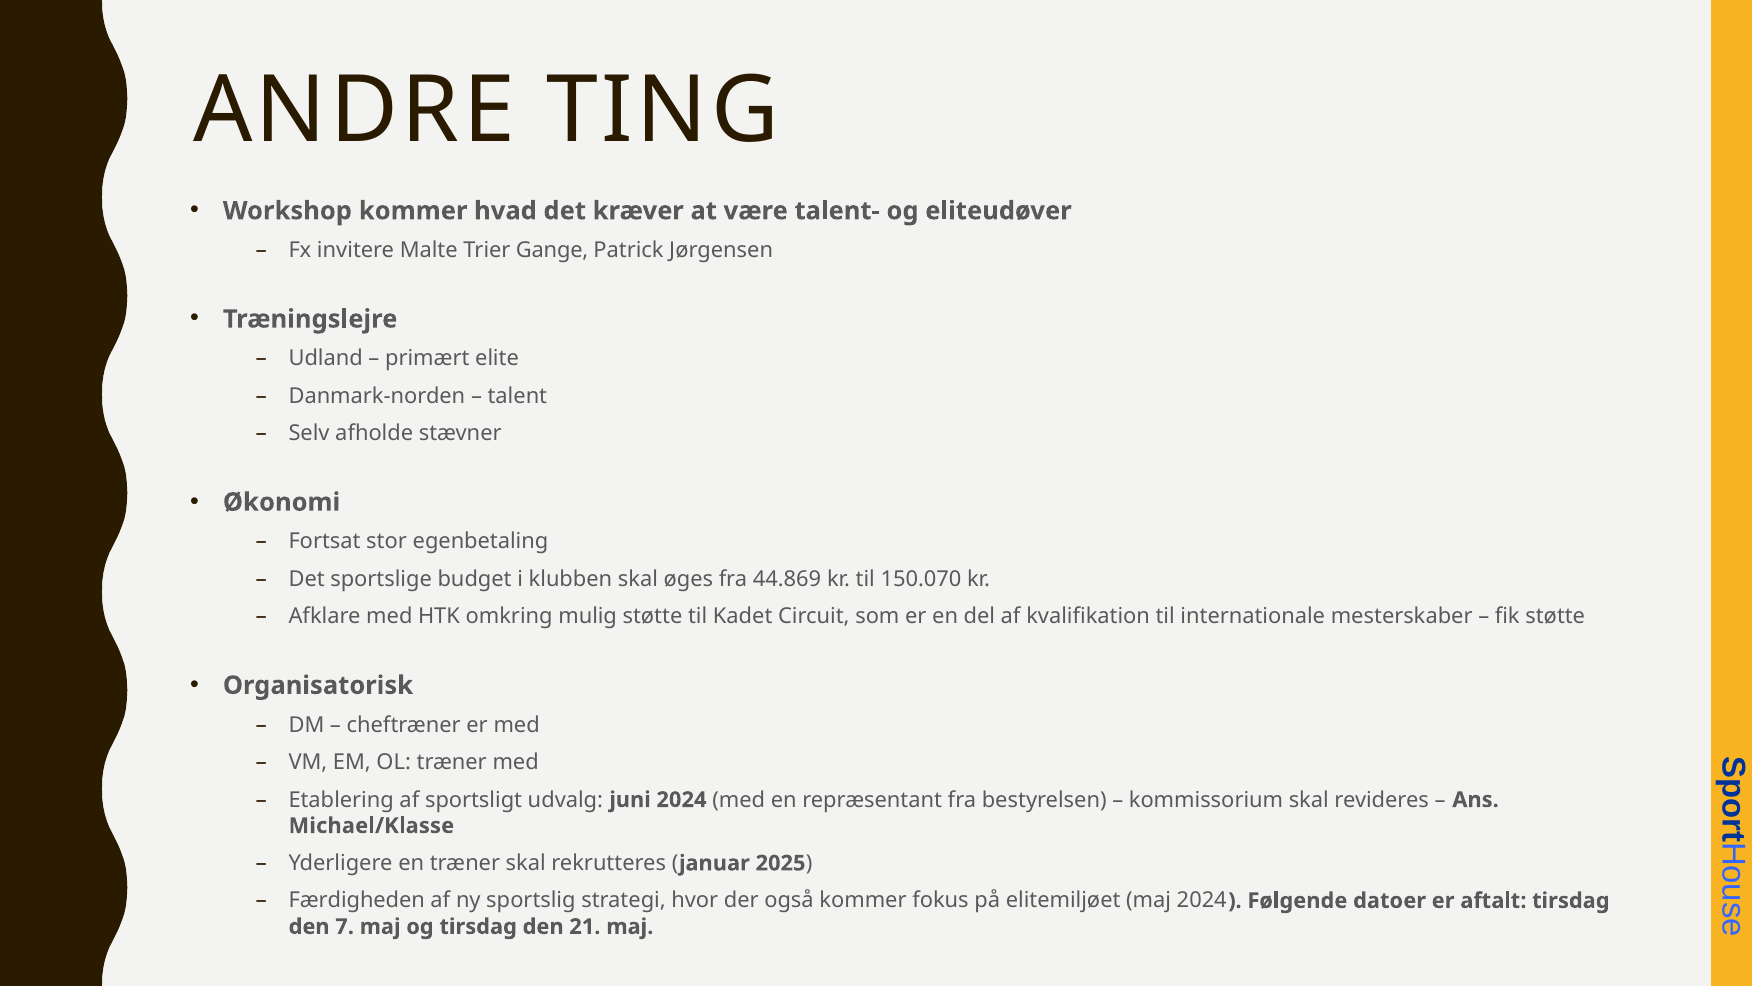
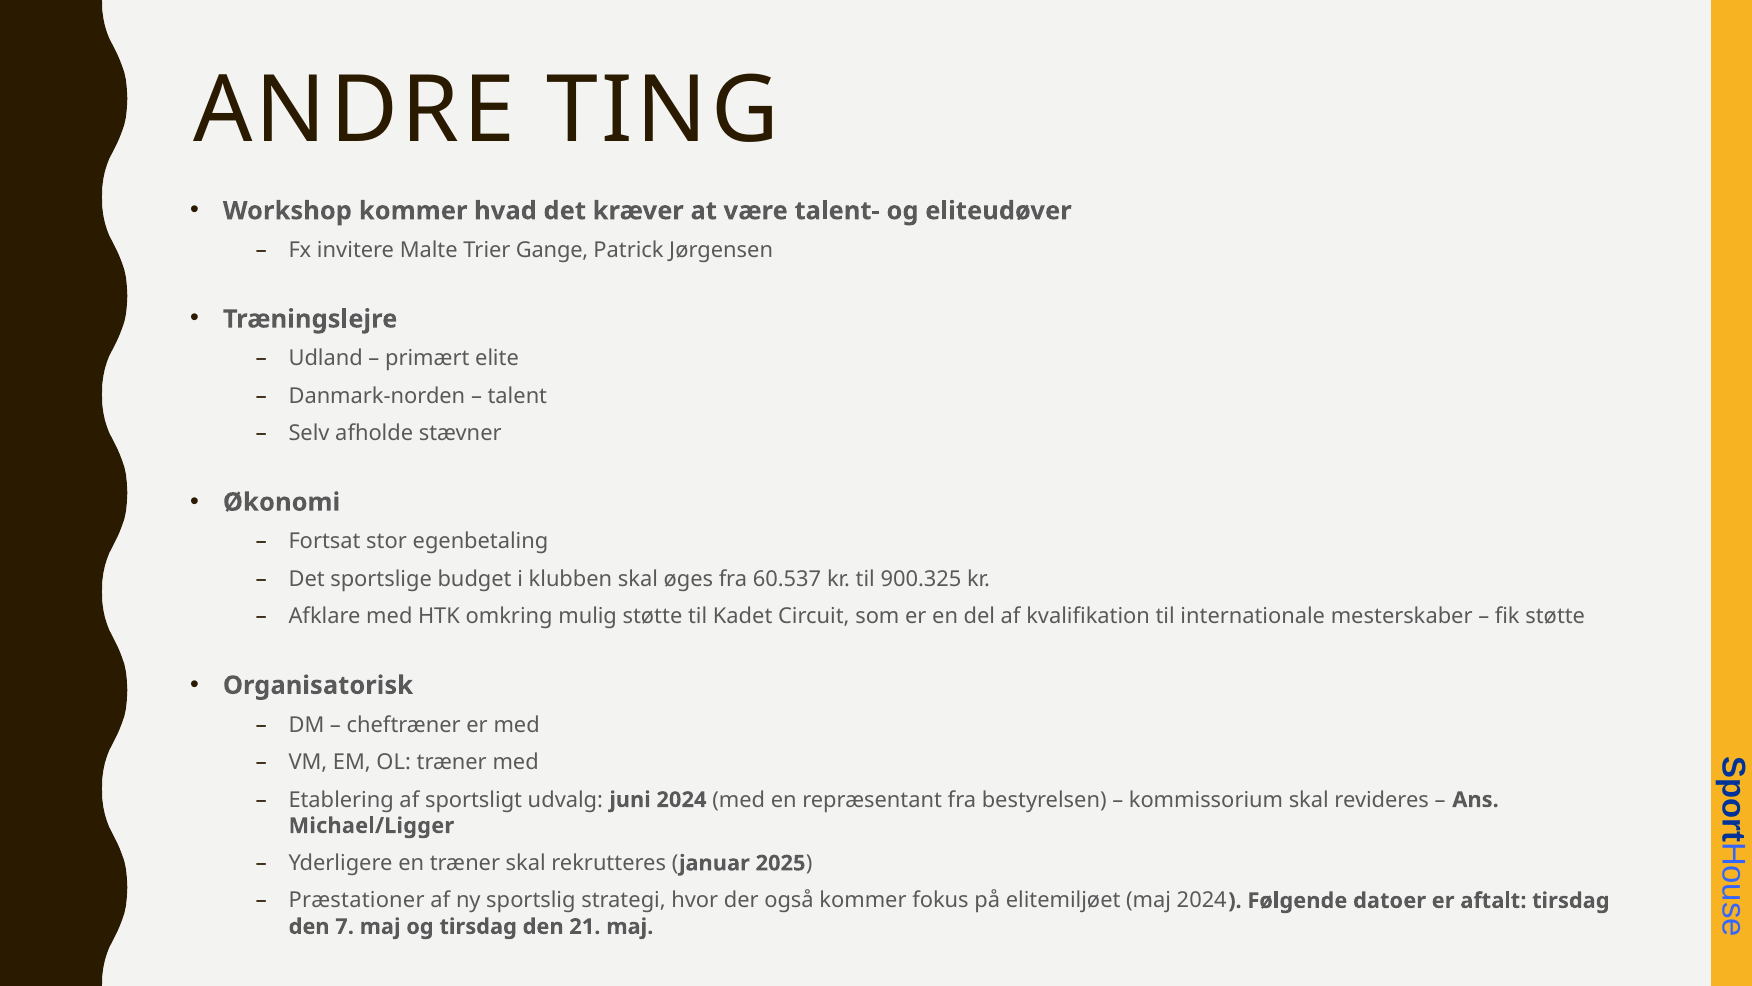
44.869: 44.869 -> 60.537 (787, 579)
150.070: 150.070 -> 900.325 (921, 579)
Michael/Klasse: Michael/Klasse -> Michael/Ligger (371, 825)
Færdigheden: Færdigheden -> Præstationer (357, 900)
